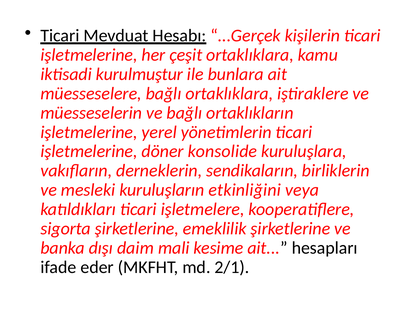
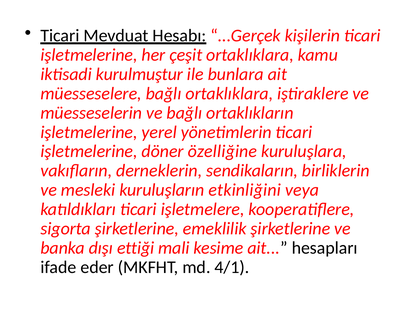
konsolide: konsolide -> özelliğine (222, 152)
daim: daim -> ettiği (136, 248)
2/1: 2/1 -> 4/1 (232, 267)
